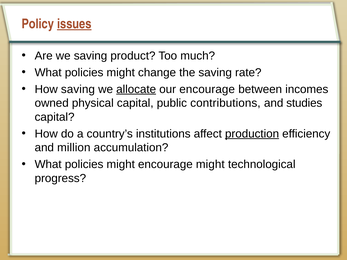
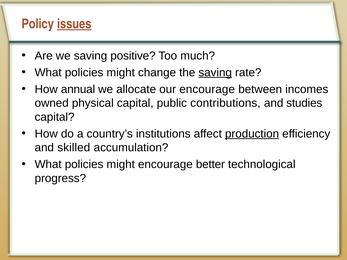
product: product -> positive (133, 56)
saving underline: none -> present (215, 73)
How saving: saving -> annual (78, 89)
allocate underline: present -> none (136, 89)
million: million -> skilled (74, 148)
encourage might: might -> better (210, 165)
